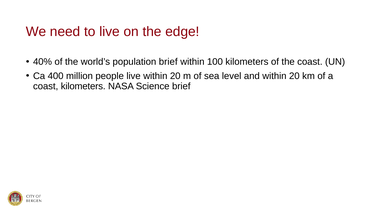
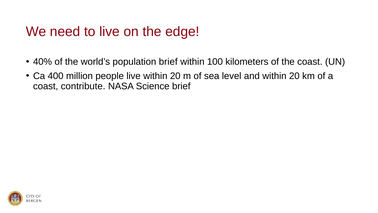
coast kilometers: kilometers -> contribute (83, 86)
